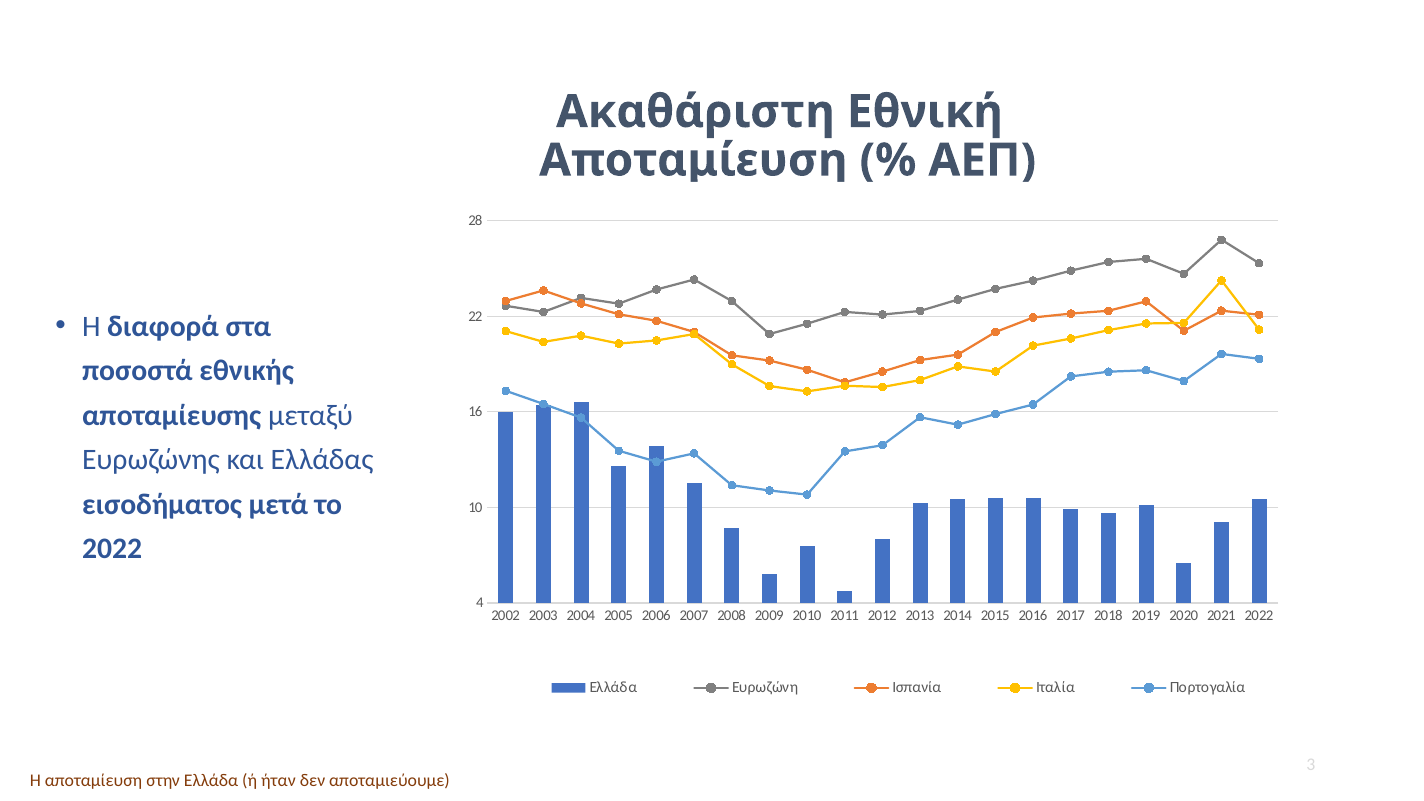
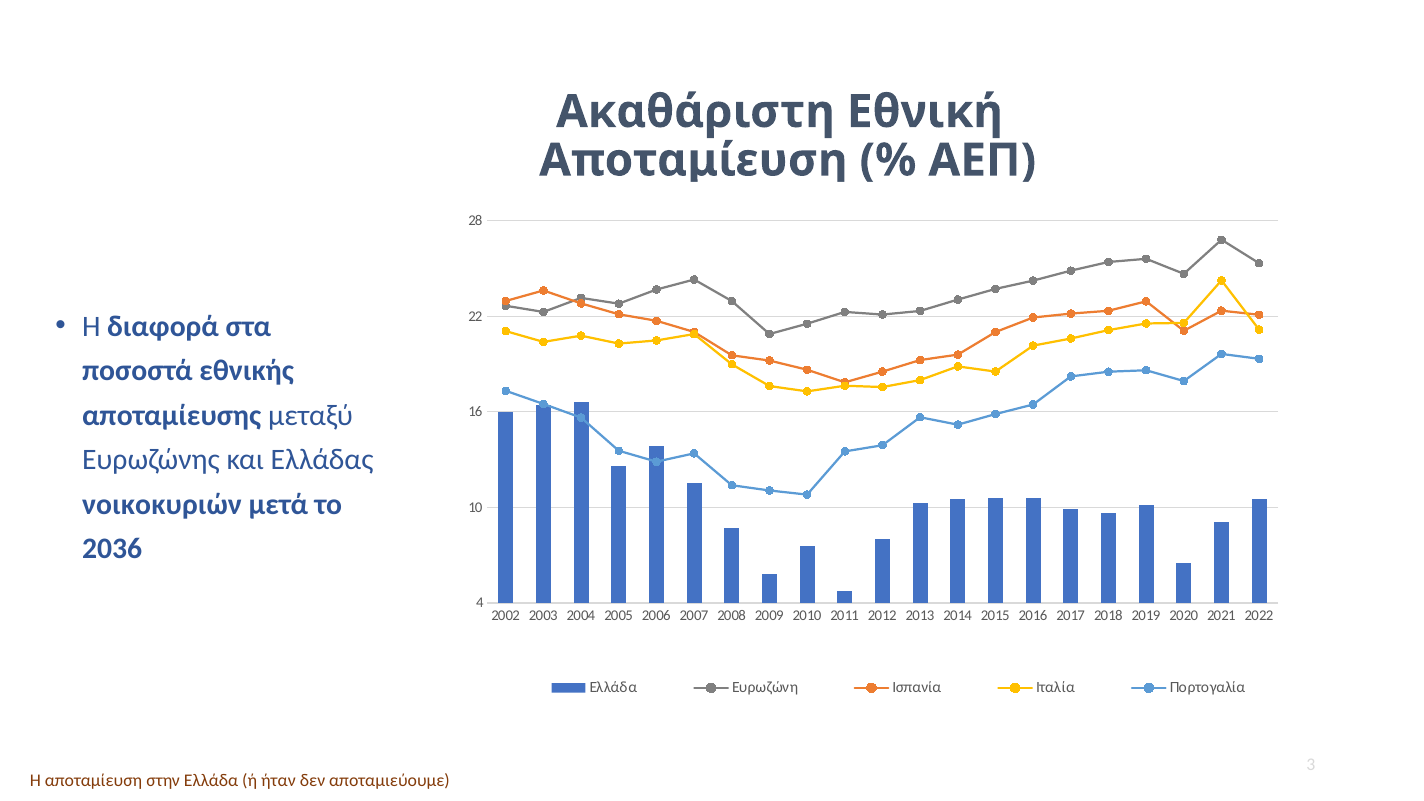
εισοδήματος: εισοδήματος -> νοικοκυριών (162, 505)
2022: 2022 -> 2036 (112, 549)
